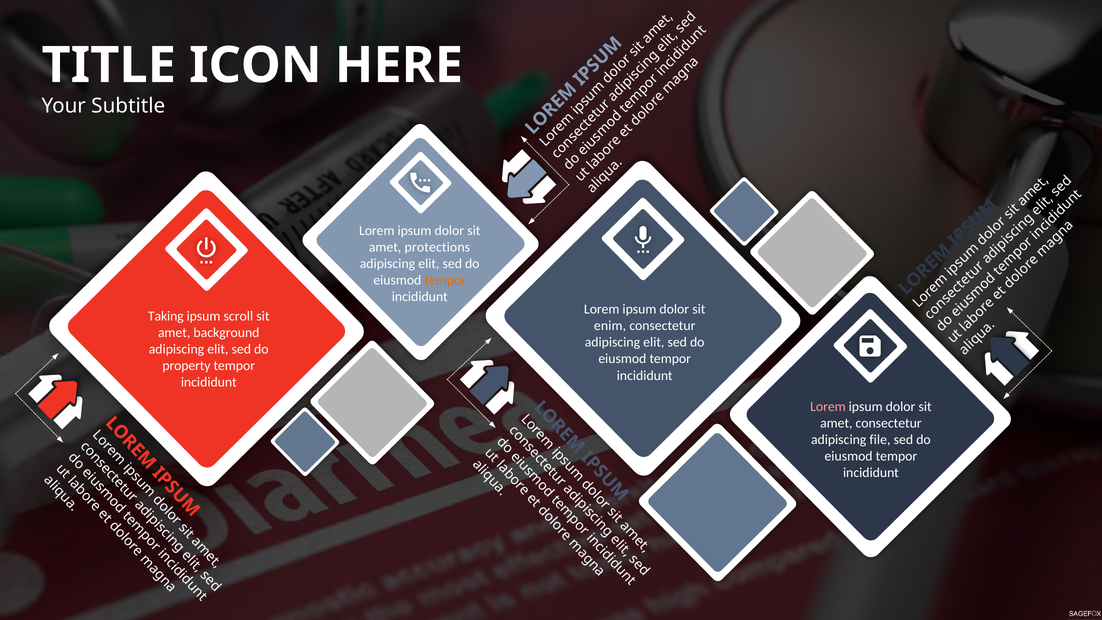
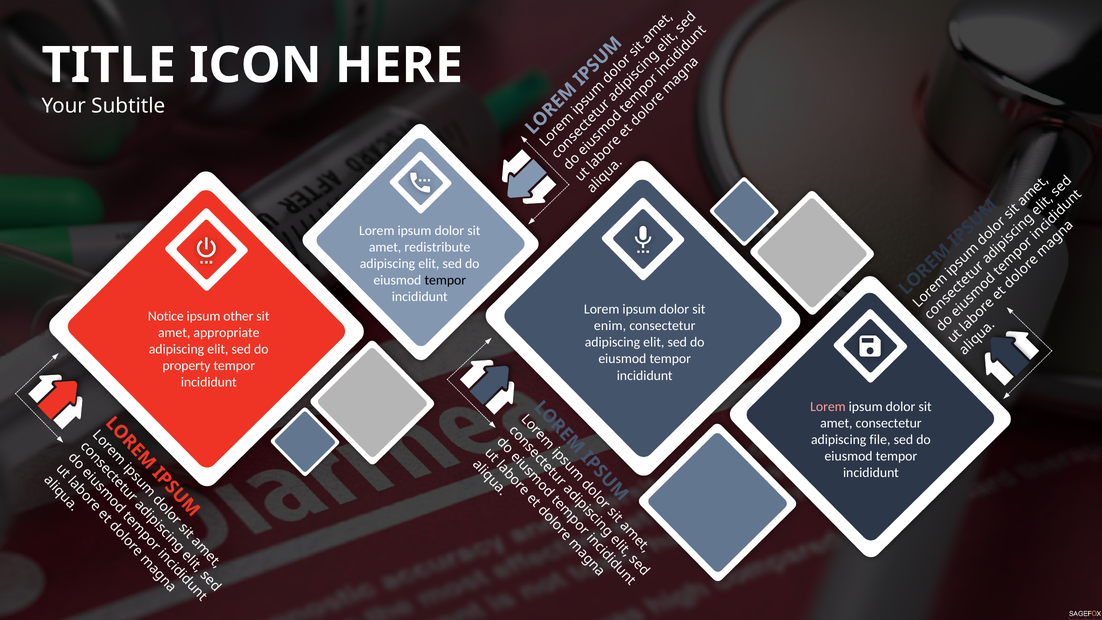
protections: protections -> redistribute (437, 247)
tempor colour: orange -> black (445, 280)
Taking: Taking -> Notice (166, 316)
scroll: scroll -> other (238, 316)
background: background -> appropriate (226, 333)
